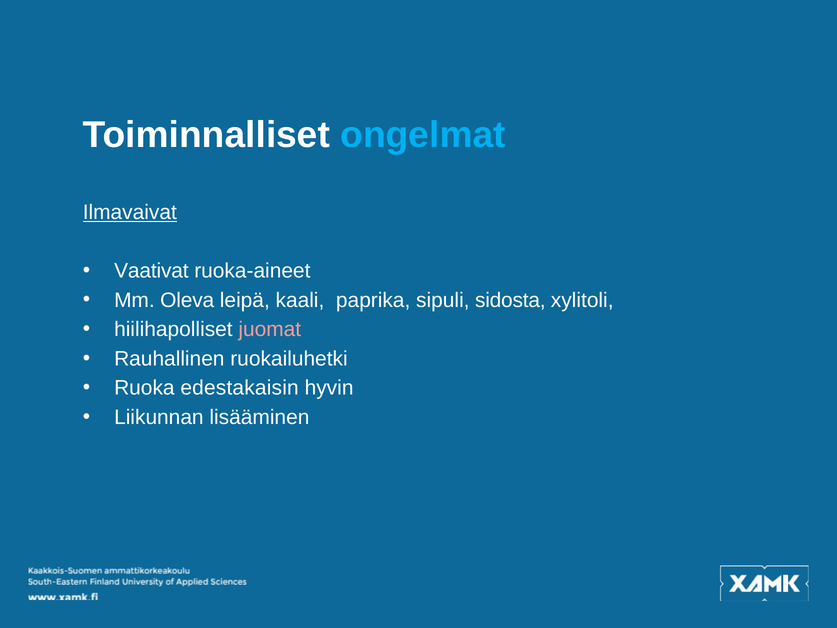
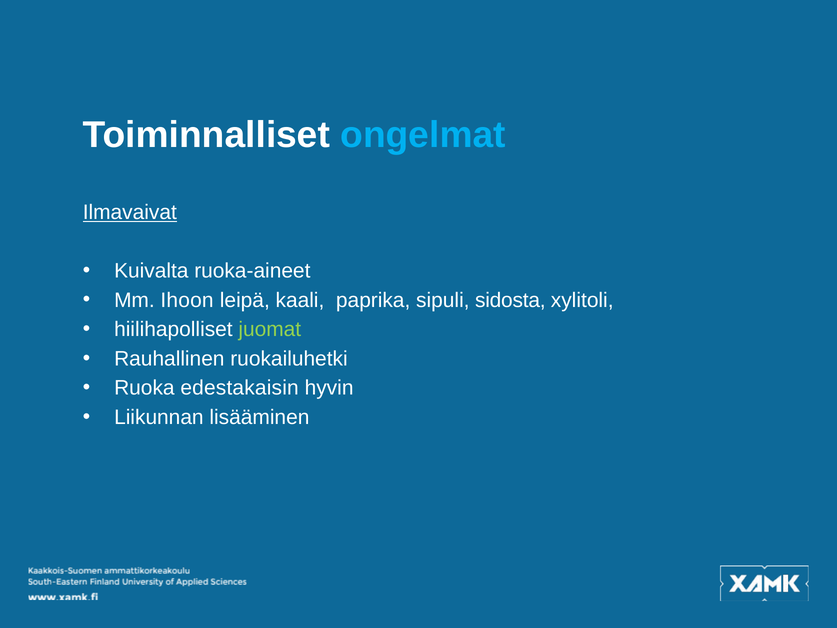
Vaativat: Vaativat -> Kuivalta (151, 271)
Oleva: Oleva -> Ihoon (187, 300)
juomat colour: pink -> light green (270, 329)
